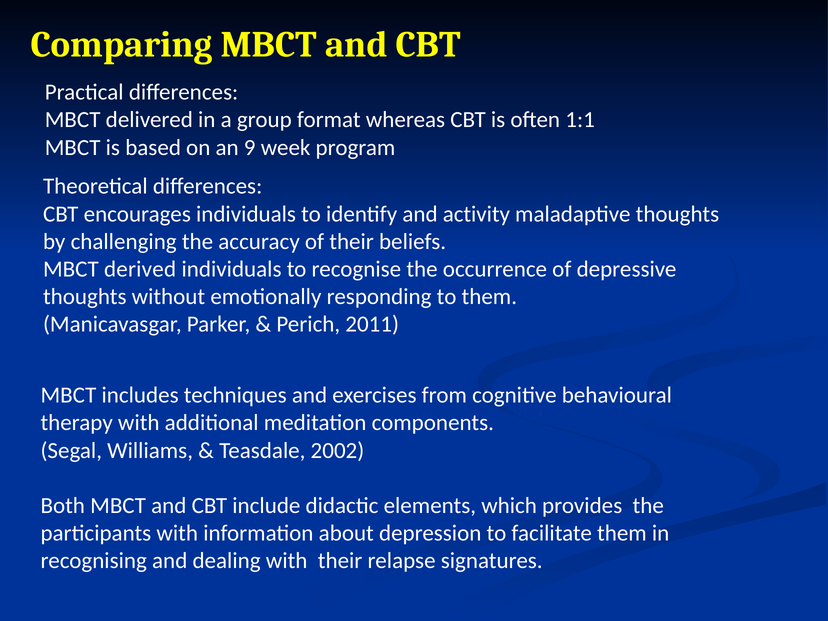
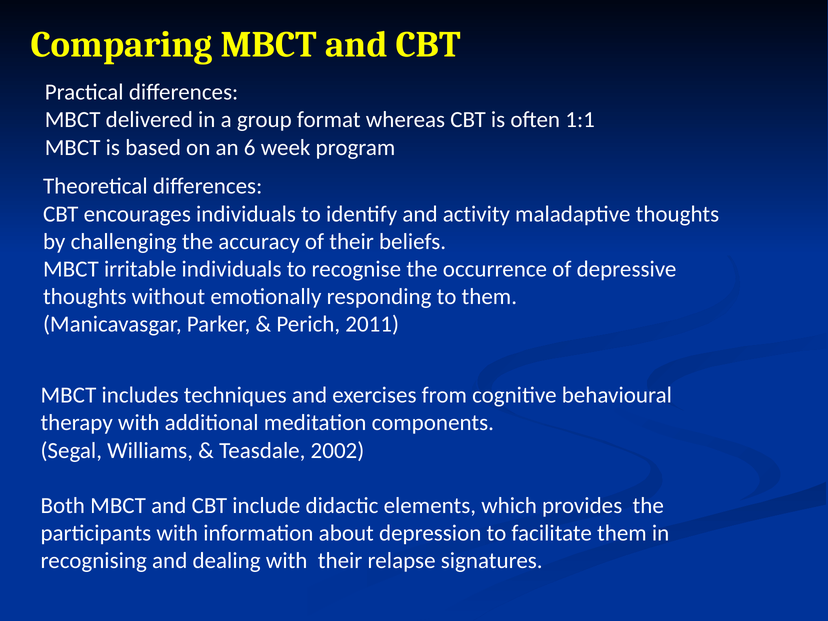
9: 9 -> 6 (250, 148)
derived: derived -> irritable (140, 269)
